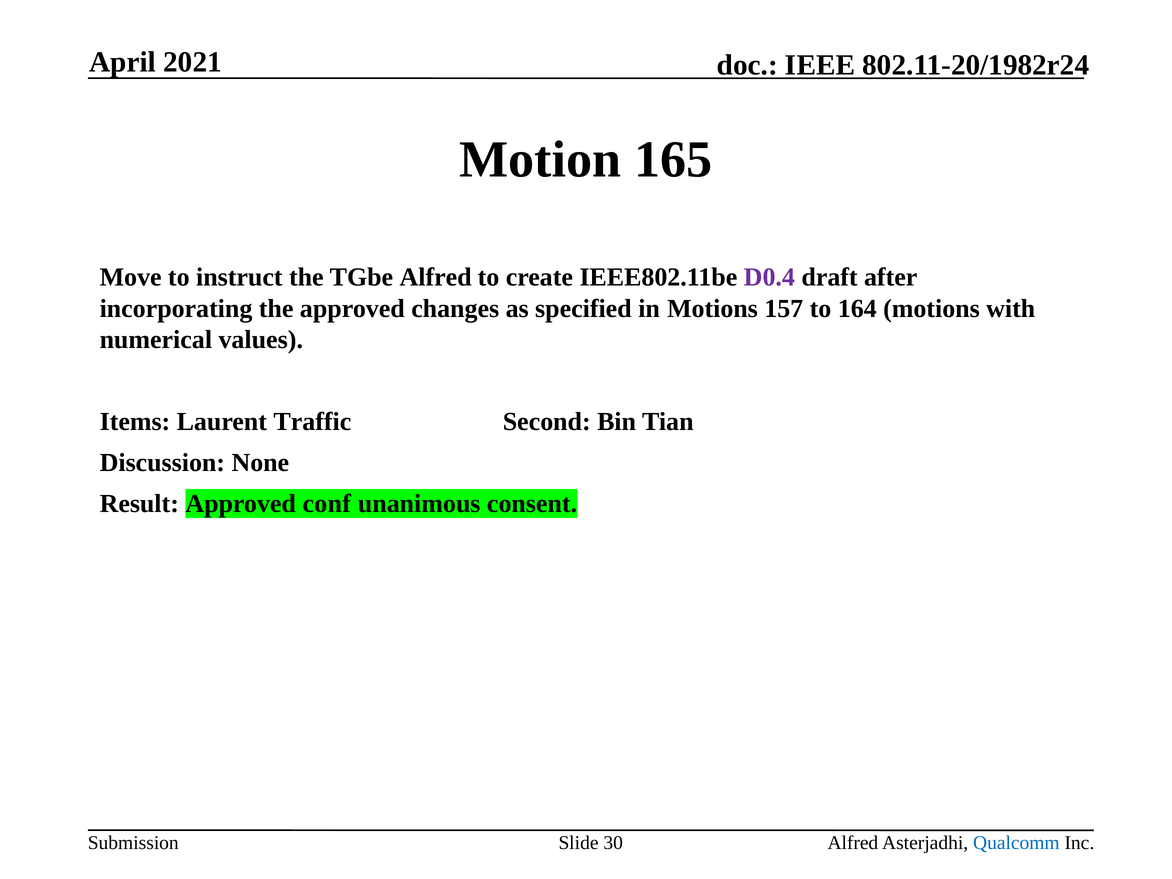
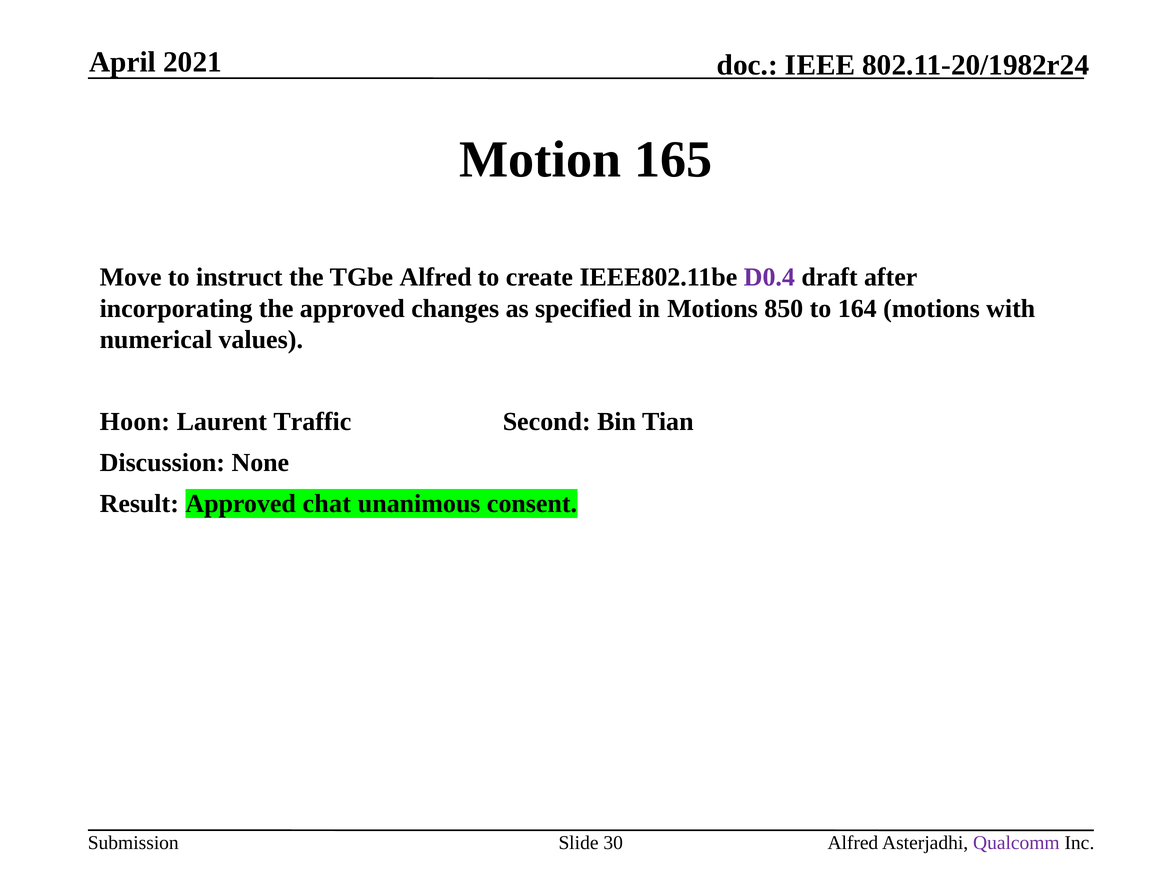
157: 157 -> 850 (784, 308)
Items: Items -> Hoon (135, 422)
conf: conf -> chat (327, 504)
Qualcomm colour: blue -> purple (1016, 843)
